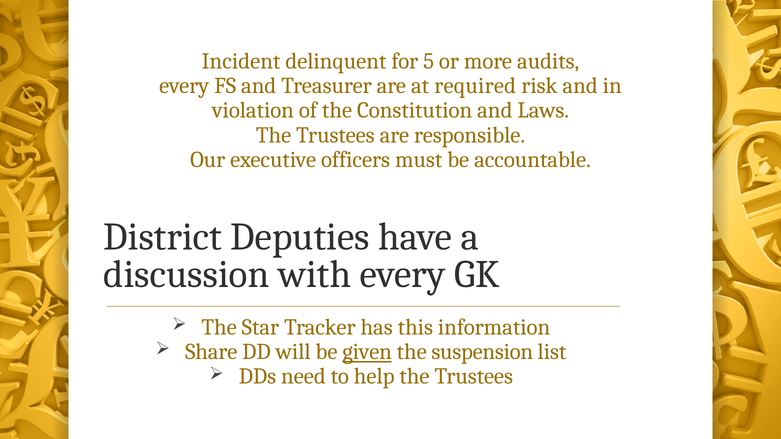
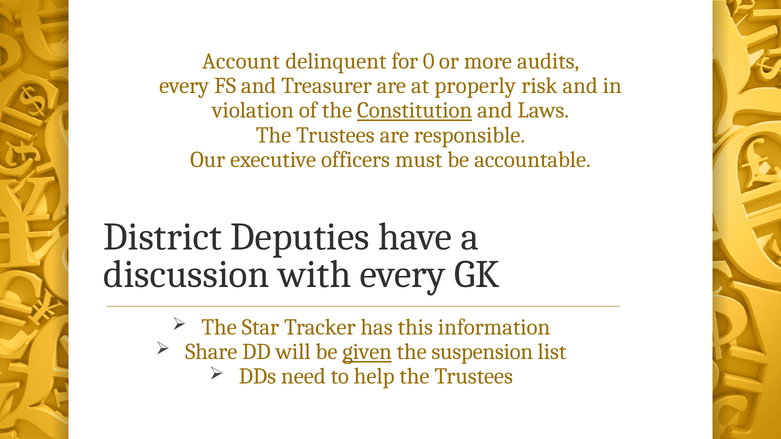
Incident: Incident -> Account (241, 61)
5: 5 -> 0 (429, 61)
required: required -> properly (475, 86)
Constitution underline: none -> present (415, 111)
